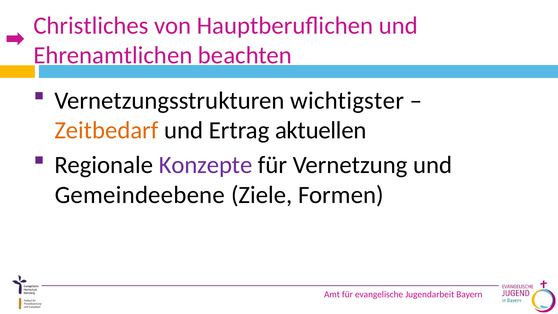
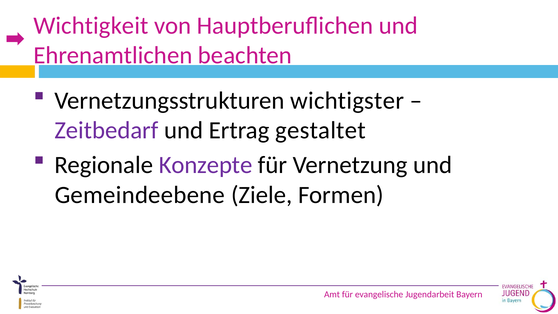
Christliches: Christliches -> Wichtigkeit (91, 26)
Zeitbedarf colour: orange -> purple (106, 130)
aktuellen: aktuellen -> gestaltet (321, 130)
